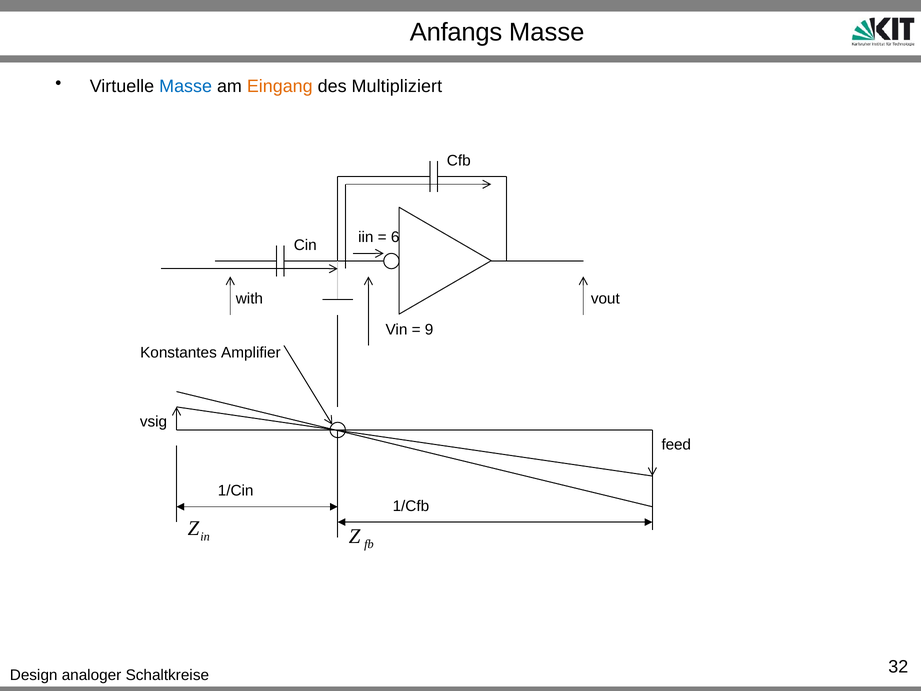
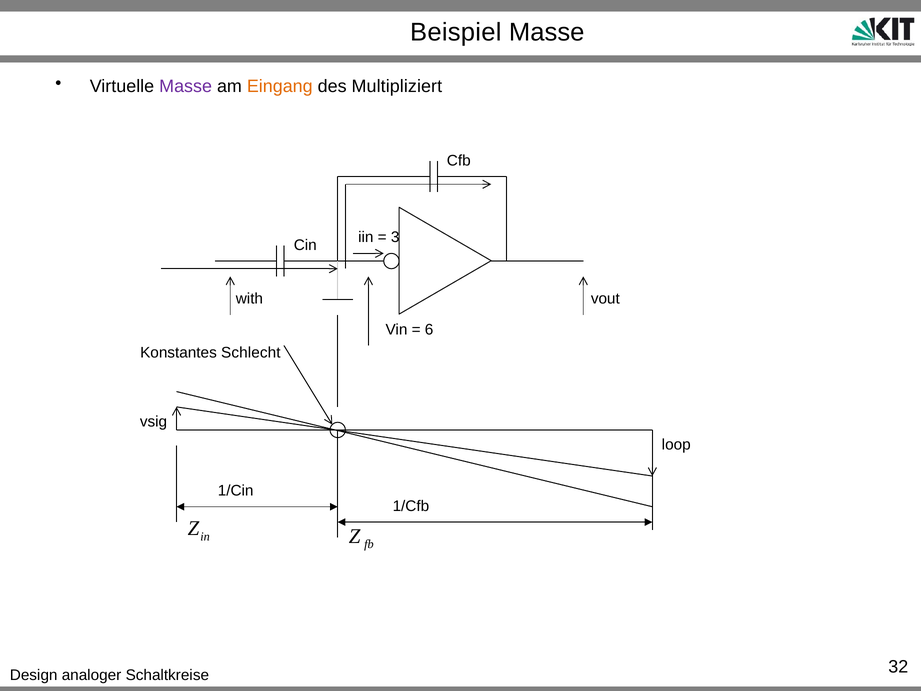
Anfangs: Anfangs -> Beispiel (456, 32)
Masse colour: blue -> purple (186, 86)
6: 6 -> 3 (395, 237)
9: 9 -> 6 (429, 329)
Amplifier: Amplifier -> Schlecht (251, 352)
feed: feed -> loop (676, 445)
